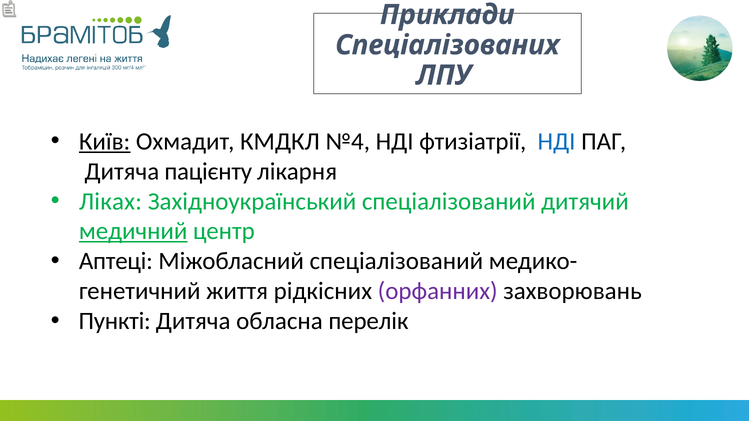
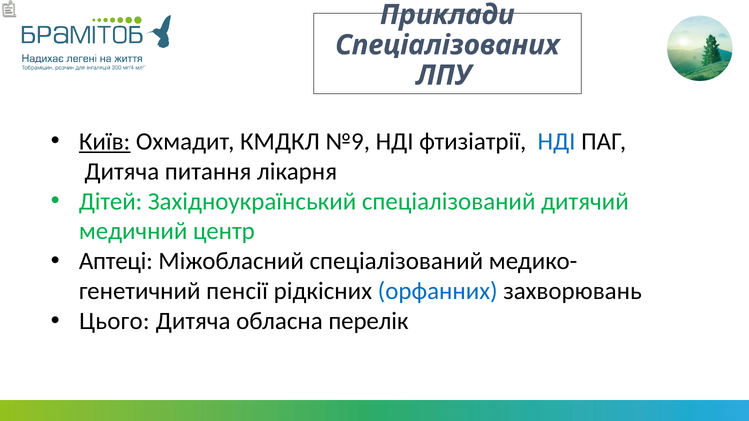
№4: №4 -> №9 (348, 142)
пацієнту: пацієнту -> питання (208, 171)
Ліках: Ліках -> Дітей (111, 201)
медичний underline: present -> none (133, 231)
життя: життя -> пенсії (237, 291)
орфанних colour: purple -> blue (438, 291)
Пункті: Пункті -> Цього (114, 321)
